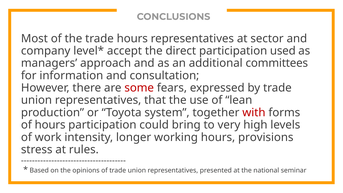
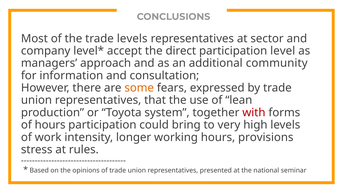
trade hours: hours -> levels (132, 38)
used: used -> level (283, 51)
committees: committees -> community (277, 63)
some colour: red -> orange (139, 88)
